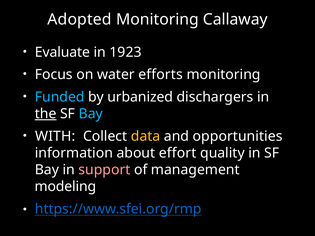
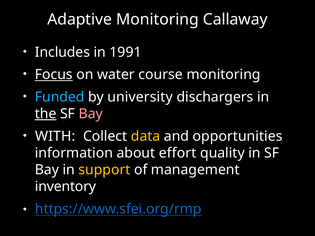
Adopted: Adopted -> Adaptive (80, 20)
Evaluate: Evaluate -> Includes (62, 52)
1923: 1923 -> 1991 (126, 52)
Focus underline: none -> present (54, 75)
efforts: efforts -> course (161, 75)
urbanized: urbanized -> university (140, 97)
Bay colour: light blue -> pink (91, 114)
support colour: pink -> yellow (104, 170)
modeling: modeling -> inventory (65, 187)
